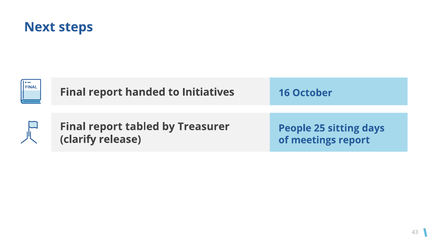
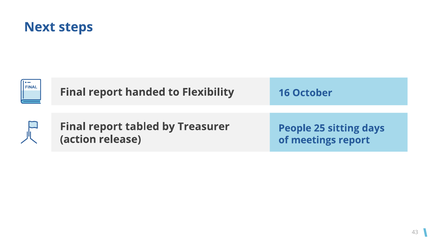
Initiatives: Initiatives -> Flexibility (208, 92)
clarify: clarify -> action (78, 139)
